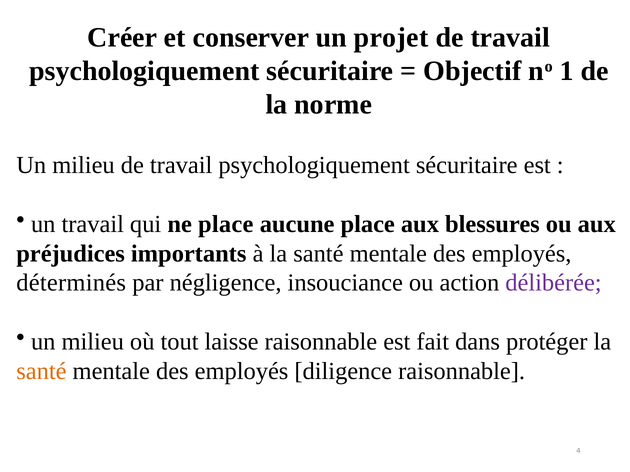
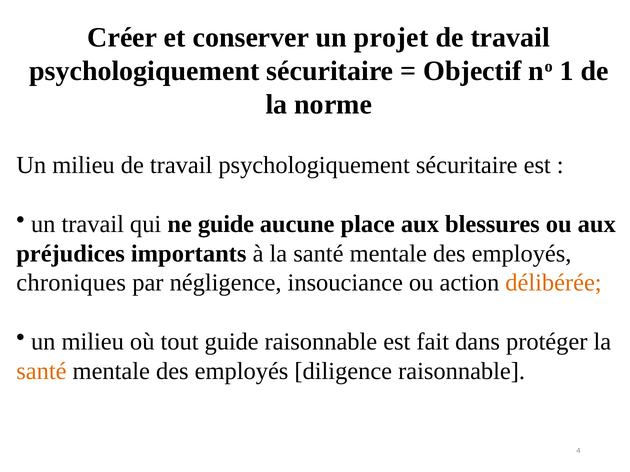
ne place: place -> guide (226, 224)
déterminés: déterminés -> chroniques (71, 283)
délibérée colour: purple -> orange (553, 283)
tout laisse: laisse -> guide (232, 342)
